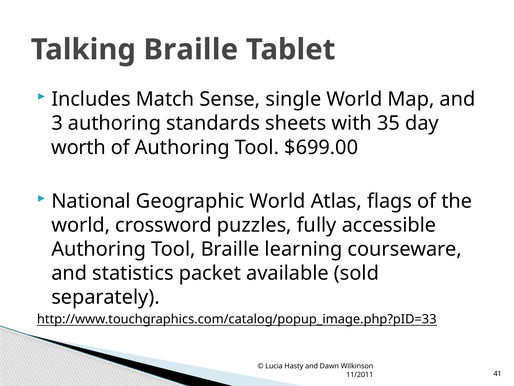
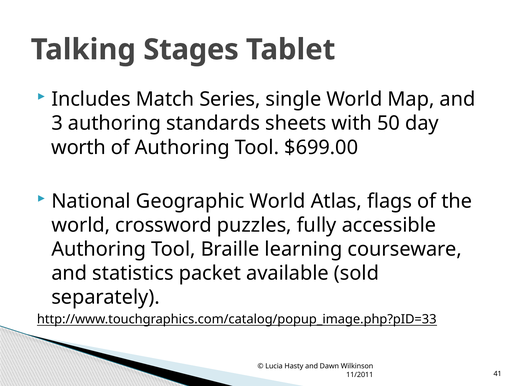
Talking Braille: Braille -> Stages (191, 50)
Sense: Sense -> Series (230, 99)
35: 35 -> 50 (388, 123)
